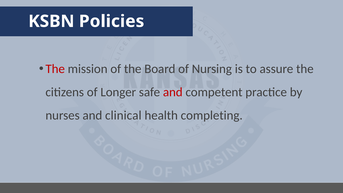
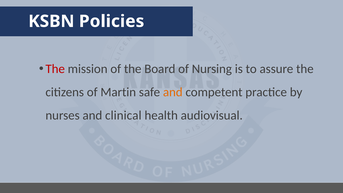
Longer: Longer -> Martin (118, 92)
and colour: red -> orange (173, 92)
completing: completing -> audiovisual (212, 115)
